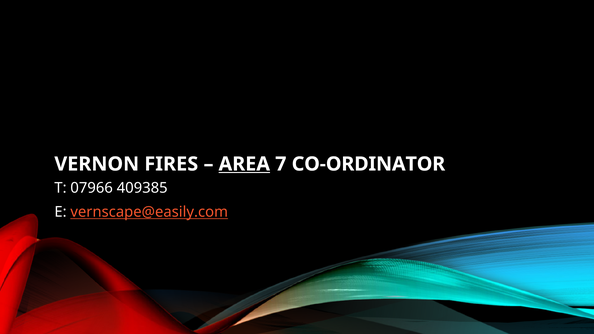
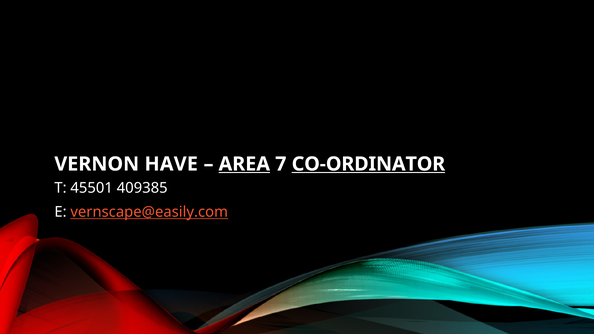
FIRES: FIRES -> HAVE (171, 164)
CO-ORDINATOR underline: none -> present (368, 164)
07966: 07966 -> 45501 (92, 188)
